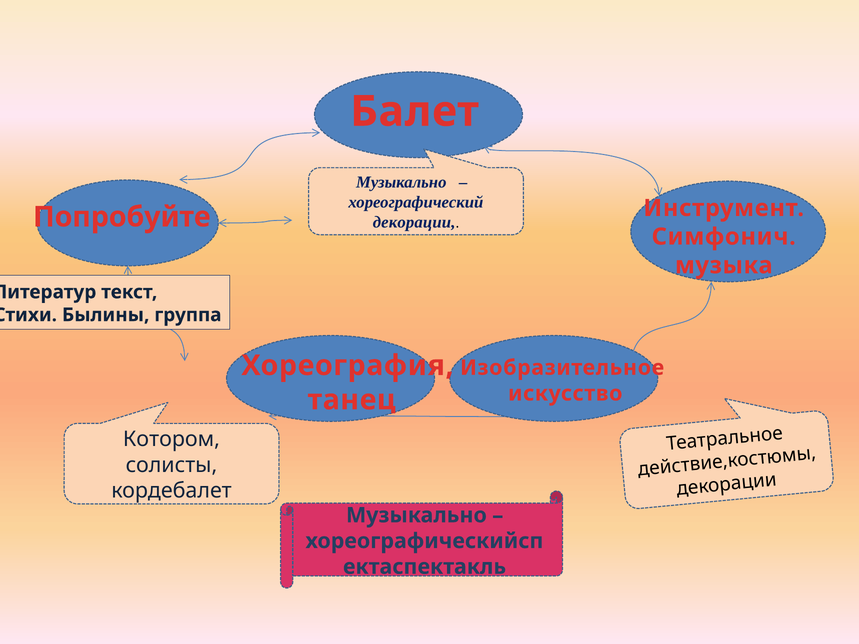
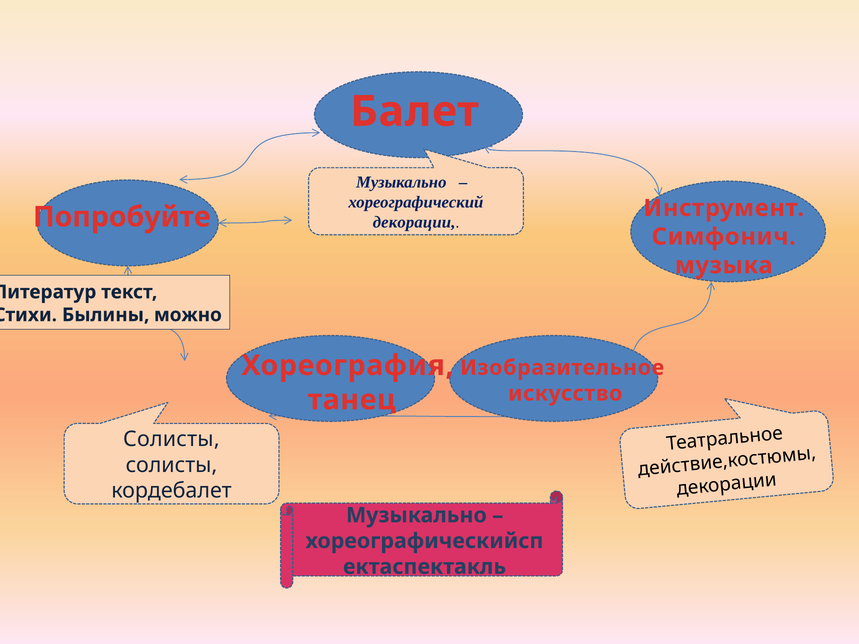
группа: группа -> можно (188, 315)
Котором: Котором -> Солисты (171, 440)
